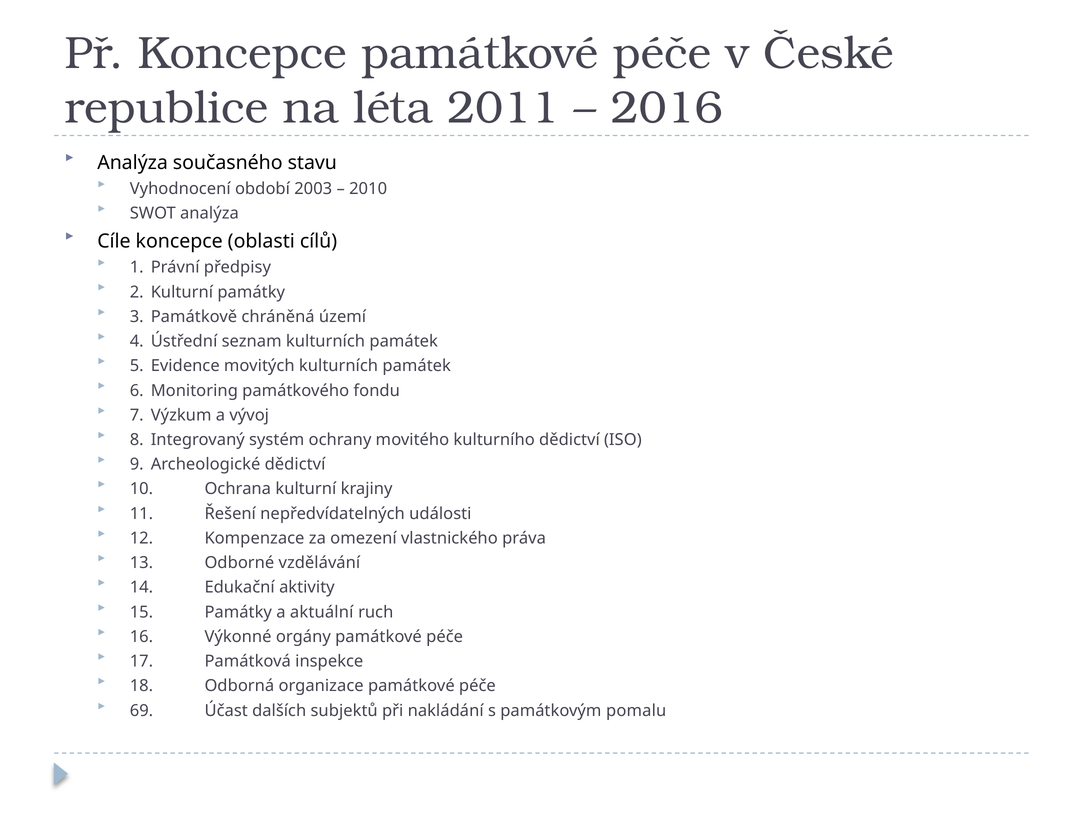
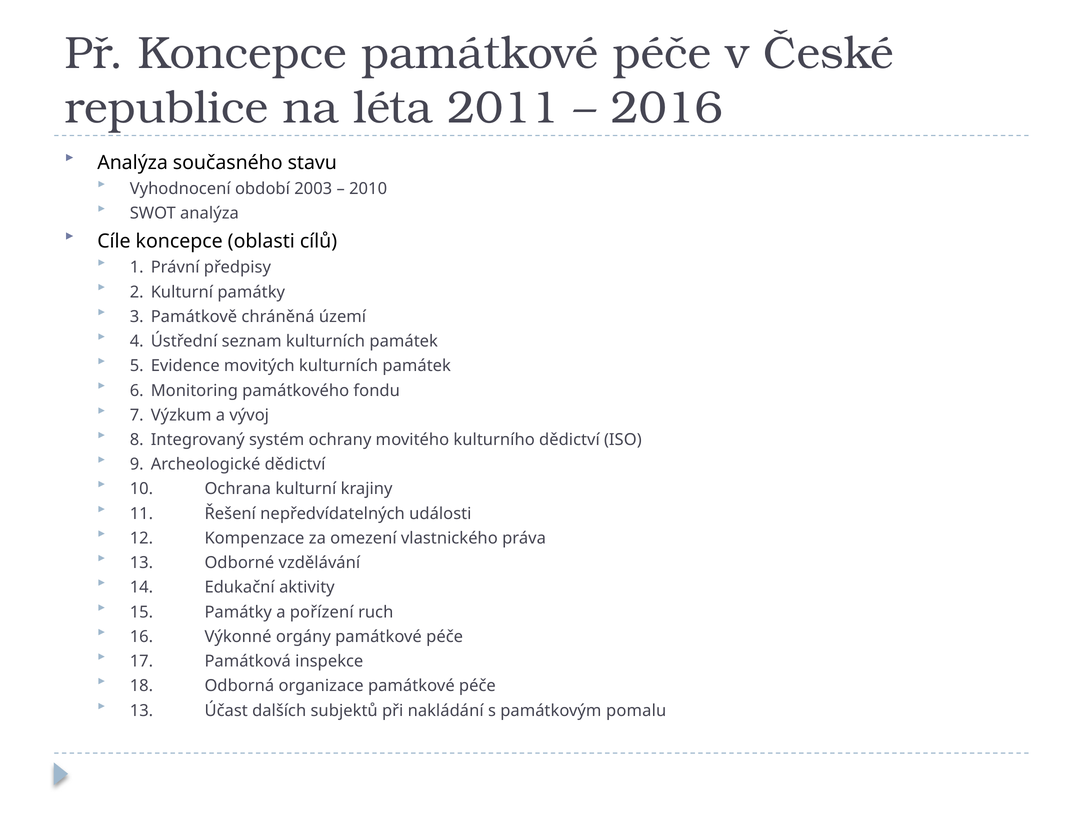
aktuální: aktuální -> pořízení (322, 612)
69: 69 -> 13 (141, 710)
